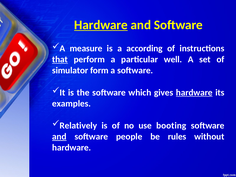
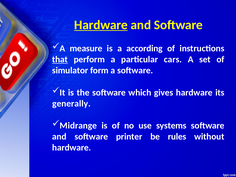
well: well -> cars (173, 59)
hardware underline: present -> none (194, 92)
examples: examples -> generally (71, 104)
Relatively: Relatively -> Midrange (78, 126)
booting: booting -> systems (171, 126)
and underline: present -> none (59, 137)
people: people -> printer (129, 137)
